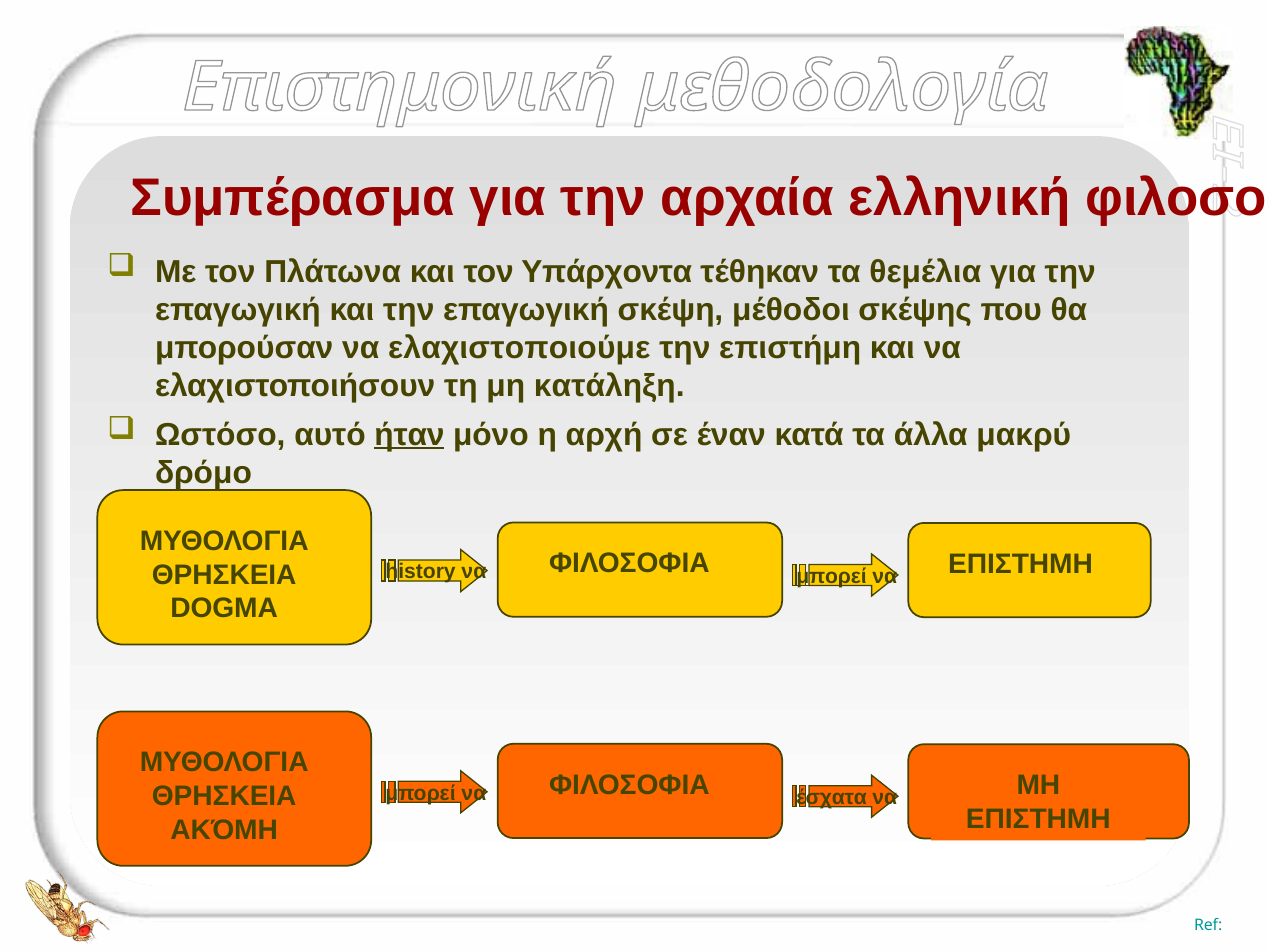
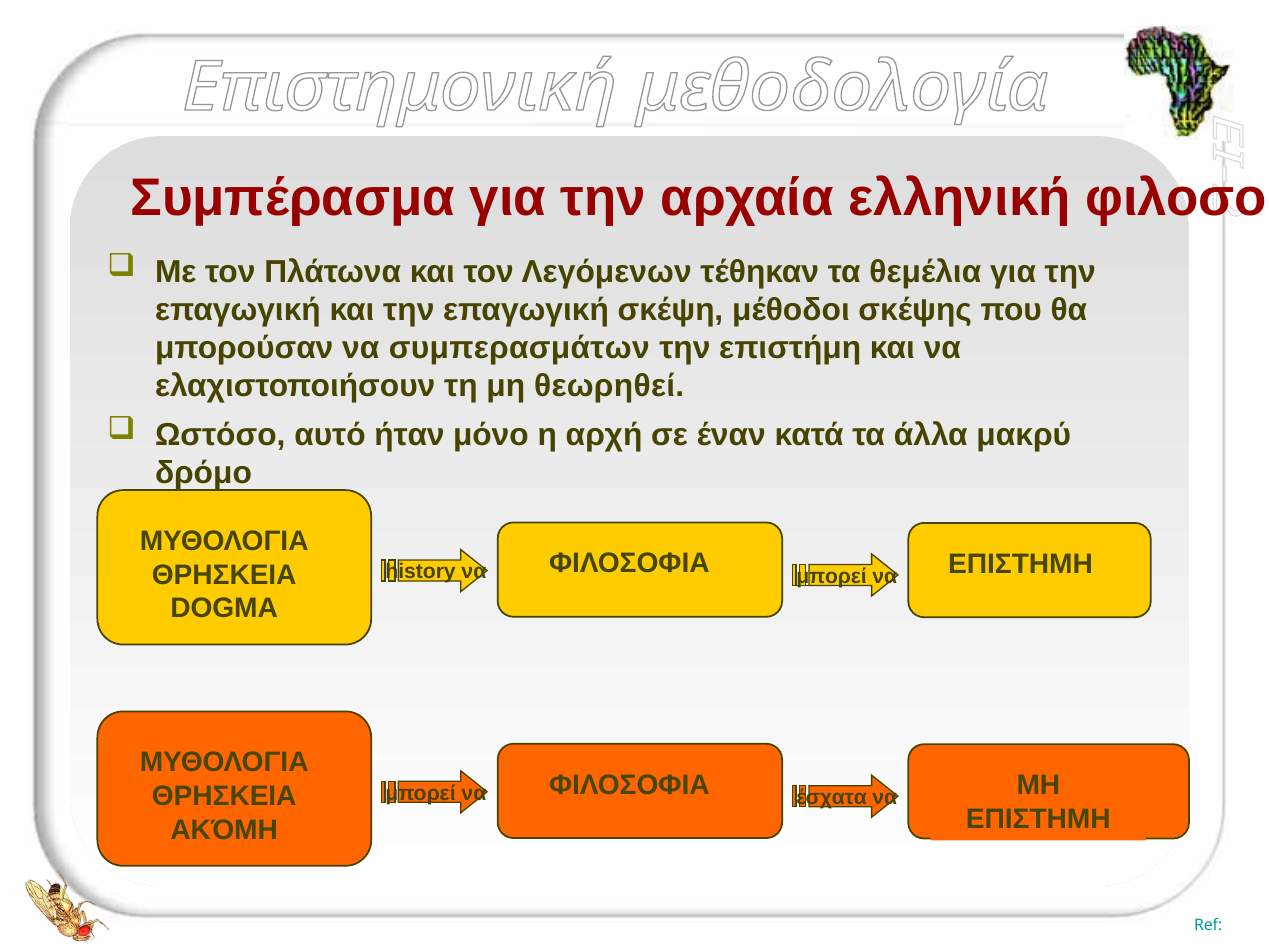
Υπάρχοντα: Υπάρχοντα -> Λεγόμενων (607, 272)
ελαχιστοποιούμε: ελαχιστοποιούμε -> συμπερασμάτων (519, 348)
κατάληξη: κατάληξη -> θεωρηθεί (609, 386)
ήταν underline: present -> none (409, 434)
